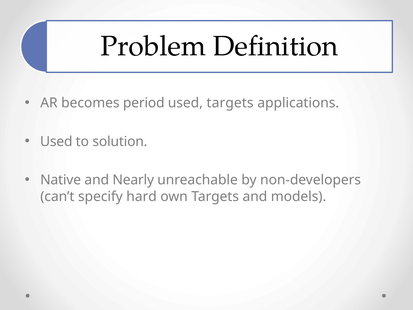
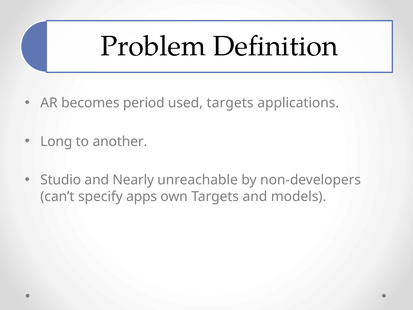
Used: Used -> Long (56, 141)
solution: solution -> another (120, 141)
Native: Native -> Studio (61, 180)
hard: hard -> apps (142, 196)
